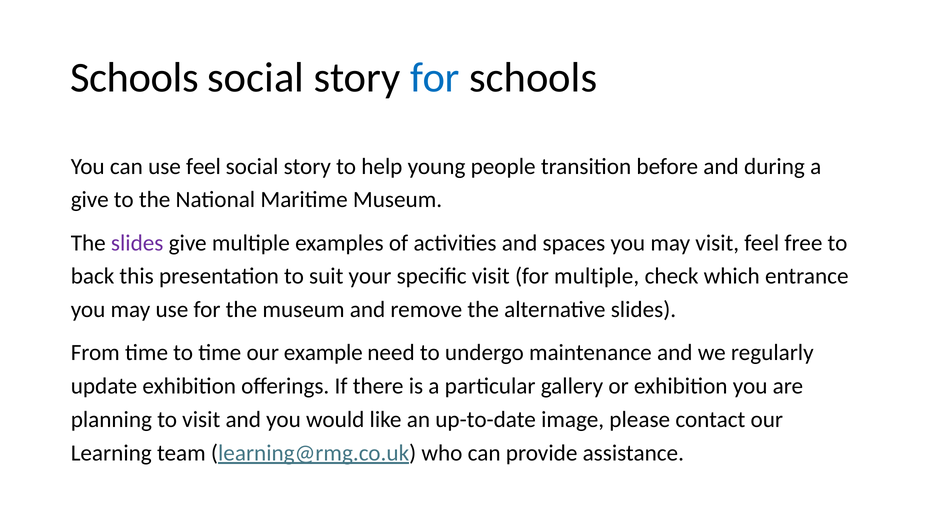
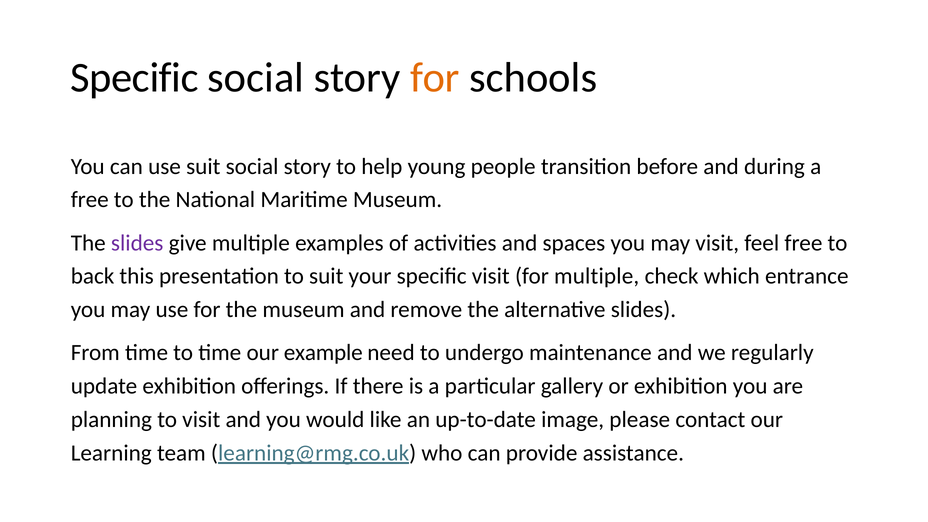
Schools: Schools -> Specific (134, 78)
for colour: blue -> orange (435, 78)
use feel: feel -> suit (203, 166)
give: give -> free (90, 200)
